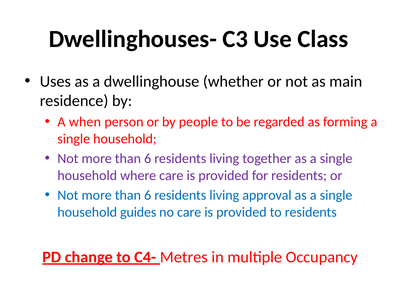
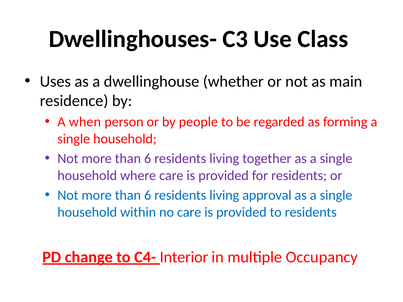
guides: guides -> within (138, 212)
Metres: Metres -> Interior (184, 257)
